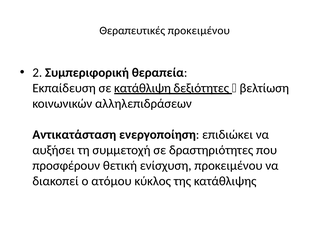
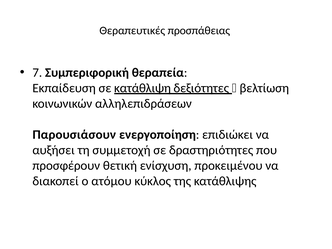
Θεραπευτικές προκειμένου: προκειμένου -> προσπάθειας (199, 31)
2: 2 -> 7 (37, 73)
Αντικατάσταση: Αντικατάσταση -> Παρουσιάσουν (74, 135)
